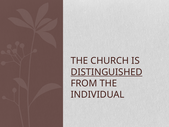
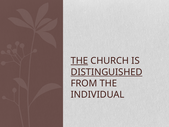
THE underline: none -> present (79, 61)
